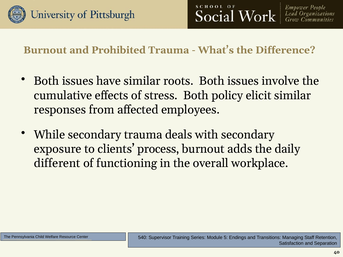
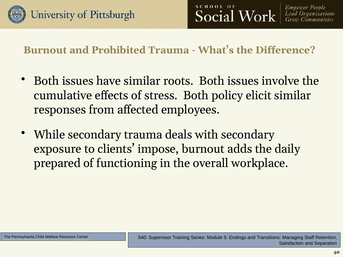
process: process -> impose (158, 149)
different: different -> prepared (57, 163)
